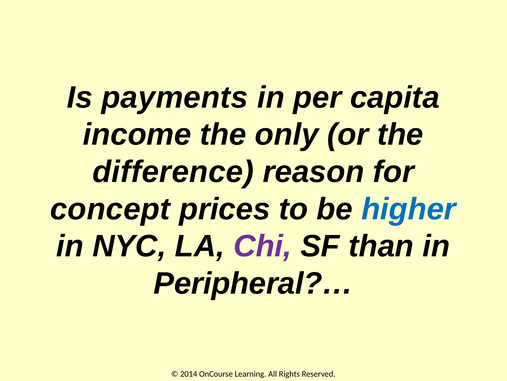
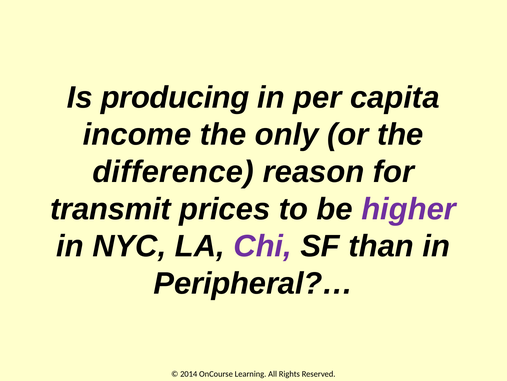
payments: payments -> producing (175, 97)
concept: concept -> transmit (110, 209)
higher colour: blue -> purple (409, 209)
